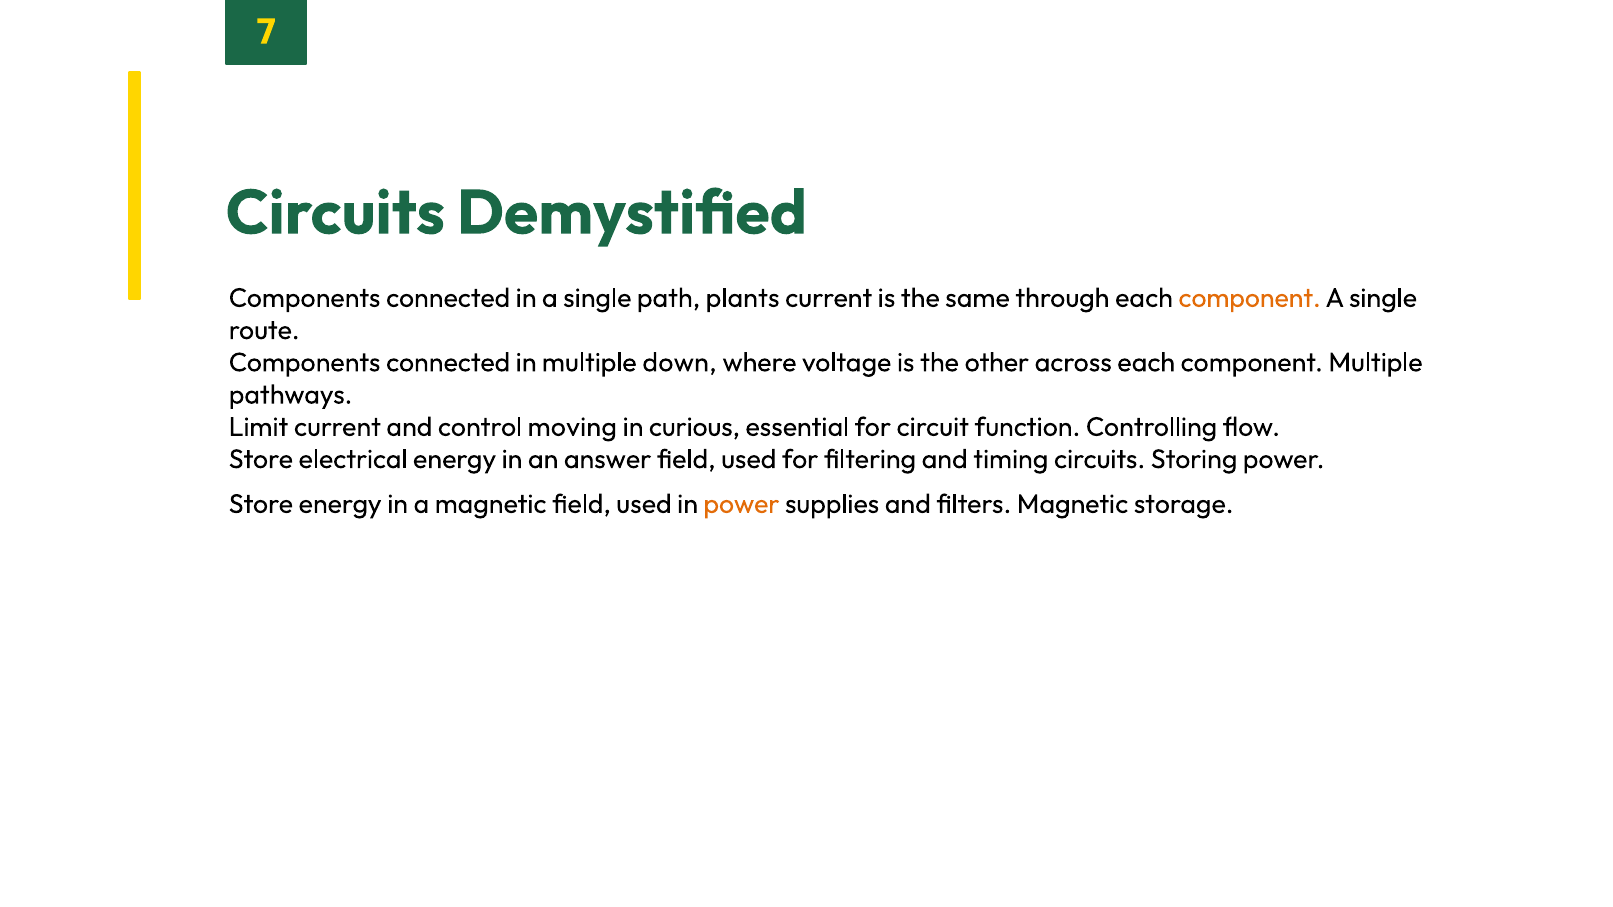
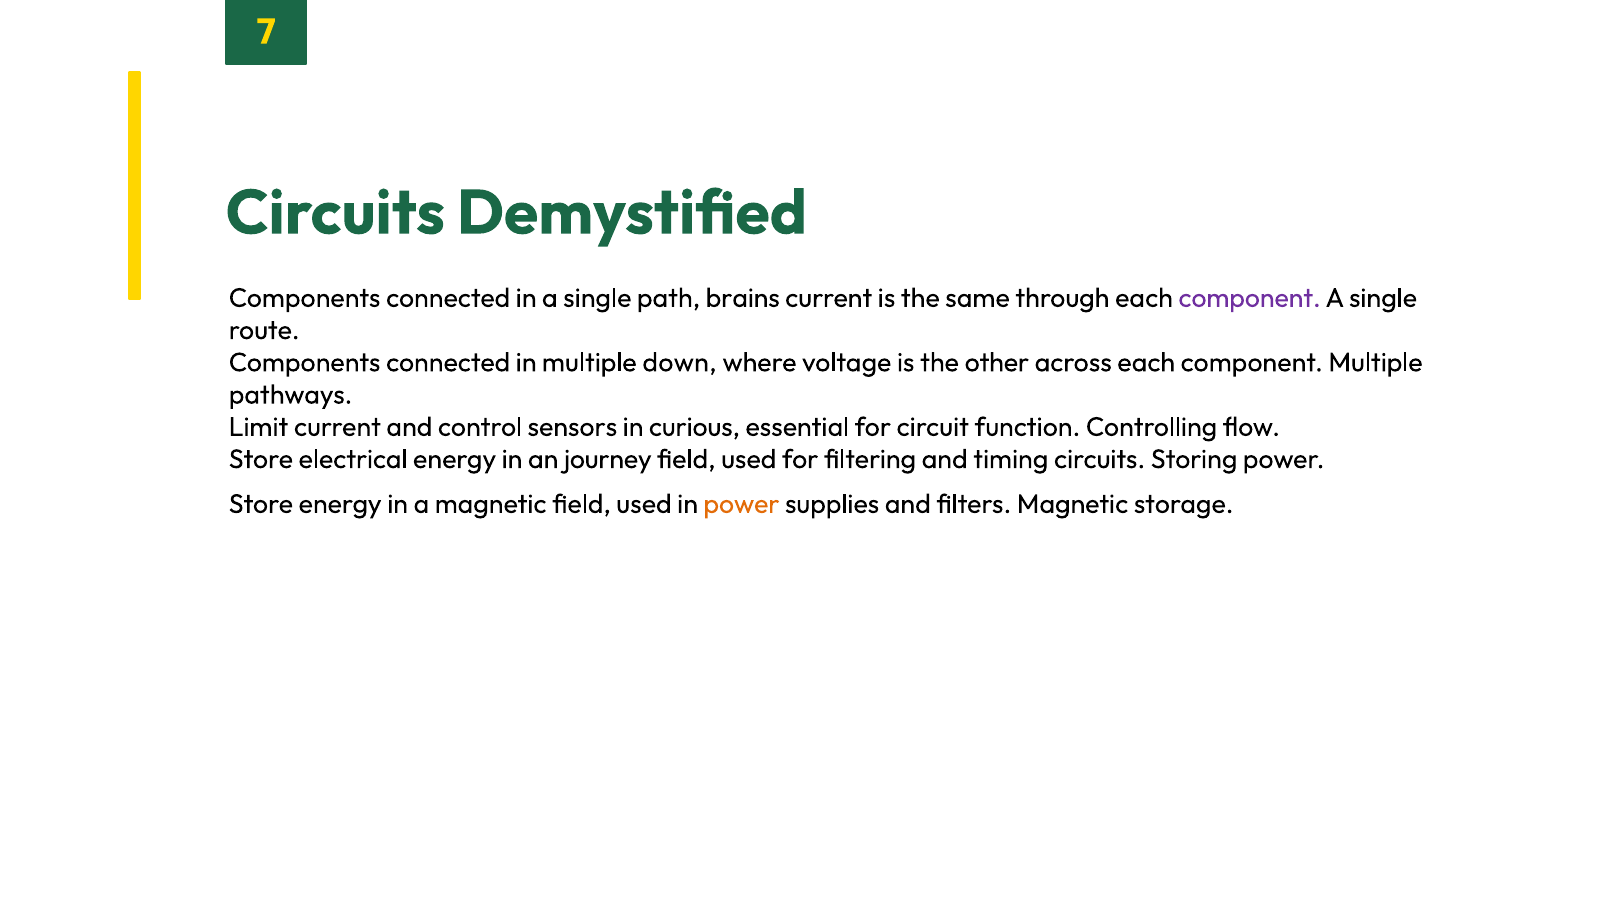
plants: plants -> brains (743, 298)
component colour: orange -> purple (1250, 298)
moving: moving -> sensors (572, 427)
answer: answer -> journey (608, 459)
